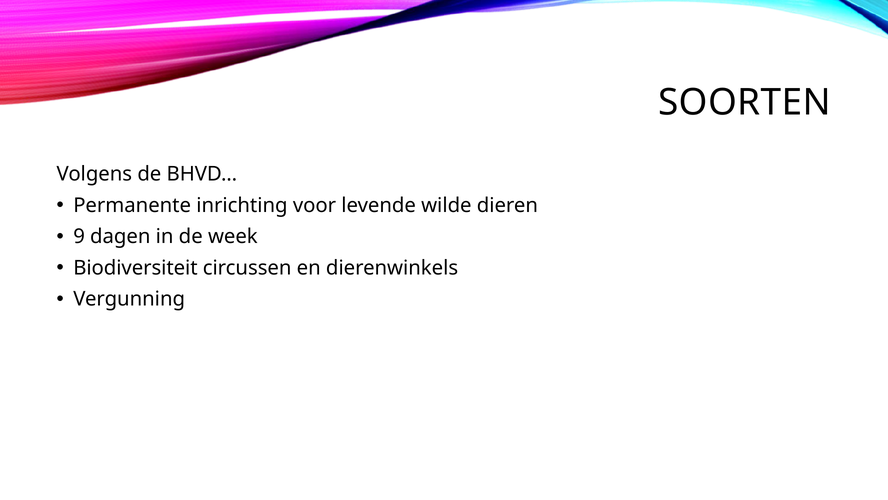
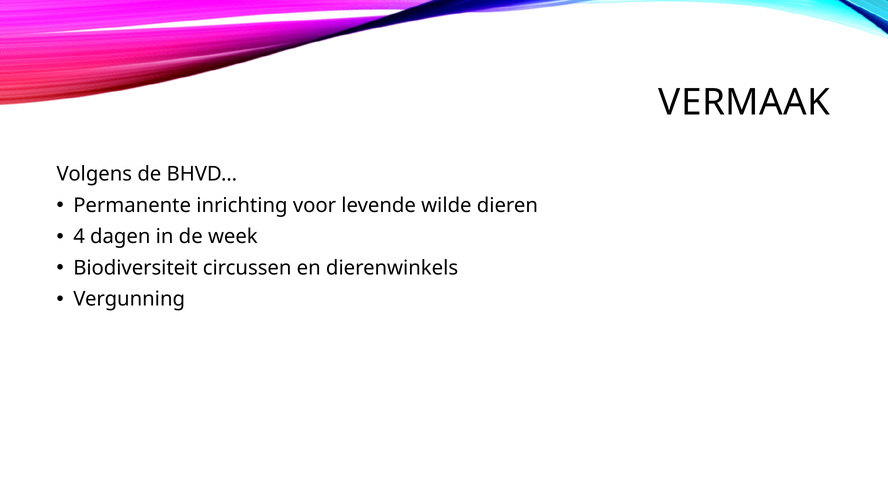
SOORTEN: SOORTEN -> VERMAAK (744, 103)
9: 9 -> 4 (79, 236)
